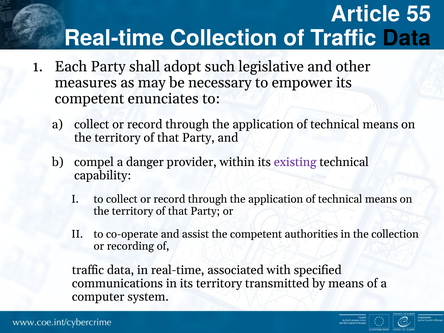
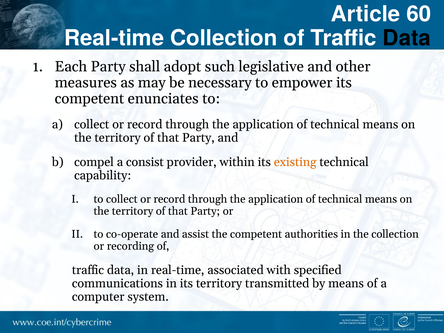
55: 55 -> 60 (419, 14)
danger: danger -> consist (145, 162)
existing colour: purple -> orange (295, 162)
